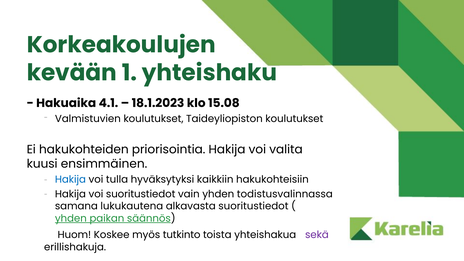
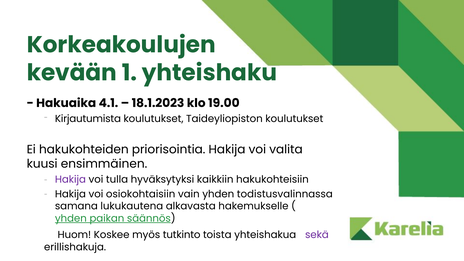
15.08: 15.08 -> 19.00 (224, 103)
Valmistuvien: Valmistuvien -> Kirjautumista (88, 119)
Hakija colour: blue -> purple (70, 179)
voi suoritustiedot: suoritustiedot -> osiokohtaisiin (141, 194)
alkavasta suoritustiedot: suoritustiedot -> hakemukselle (253, 206)
